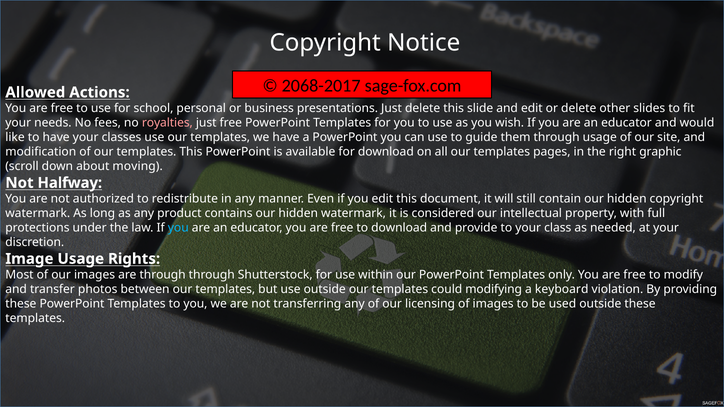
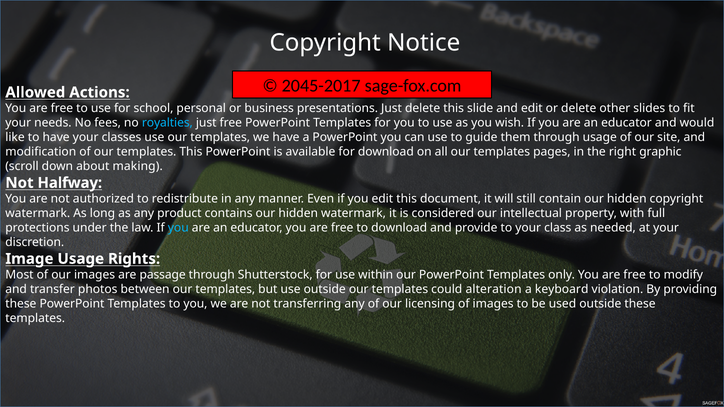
2068-2017: 2068-2017 -> 2045-2017 (321, 86)
royalties colour: pink -> light blue (167, 123)
moving: moving -> making (138, 166)
are through: through -> passage (163, 275)
modifying: modifying -> alteration (494, 289)
